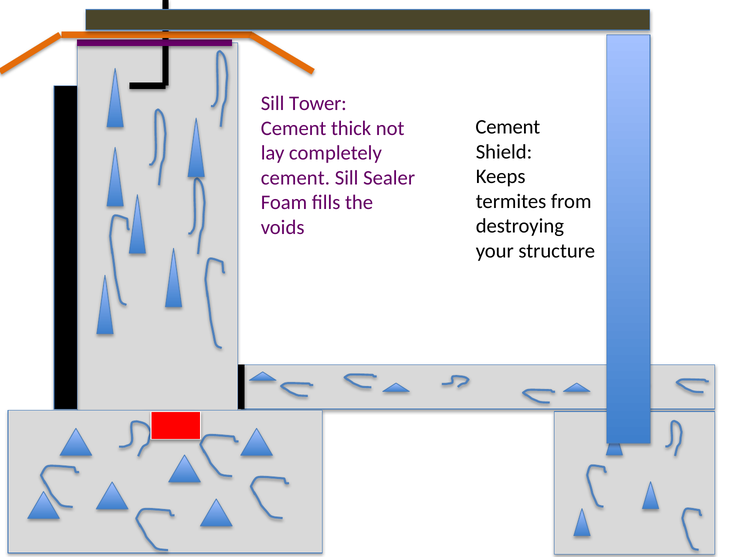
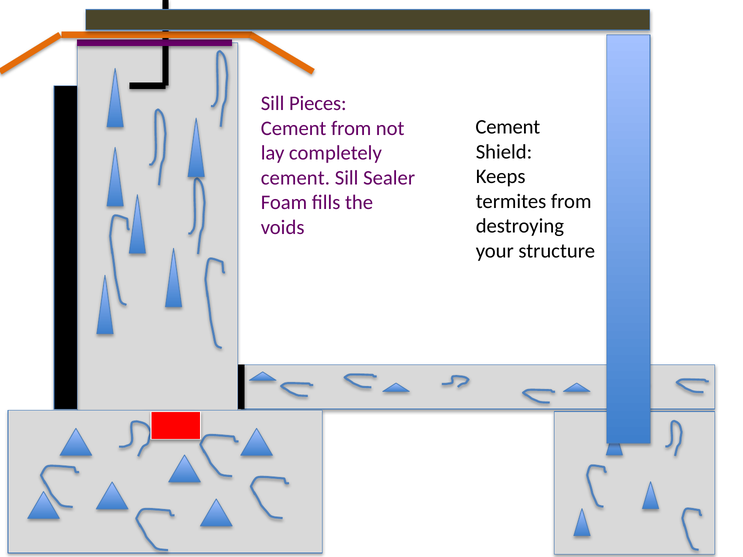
Tower: Tower -> Pieces (318, 103)
Cement thick: thick -> from (351, 128)
